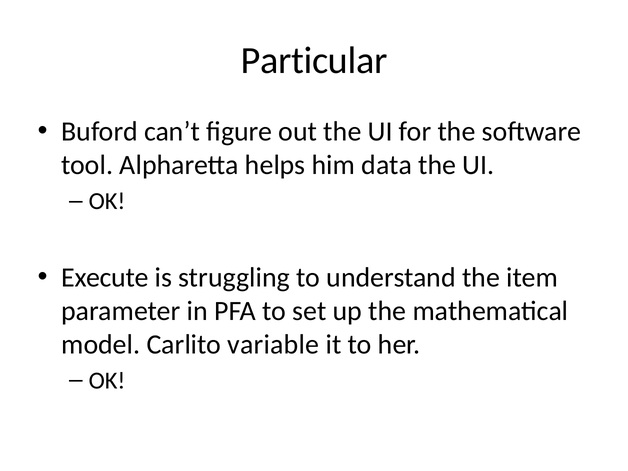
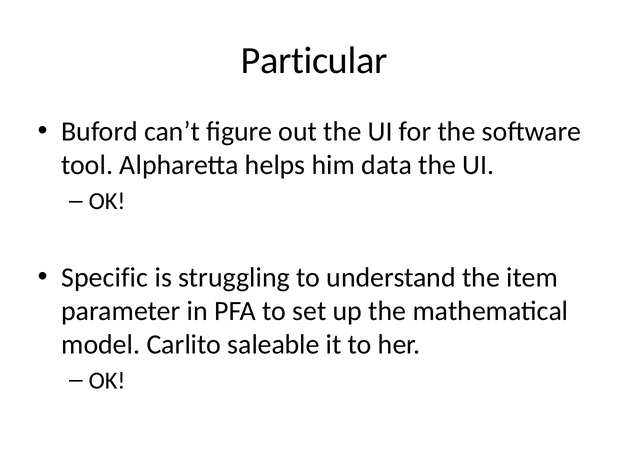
Execute: Execute -> Specific (105, 278)
variable: variable -> saleable (273, 345)
